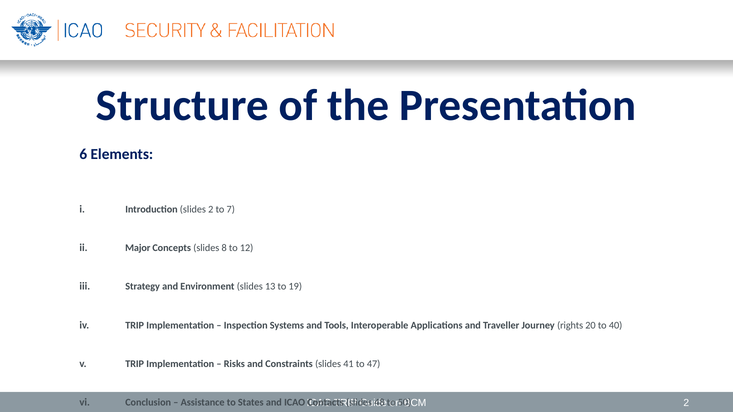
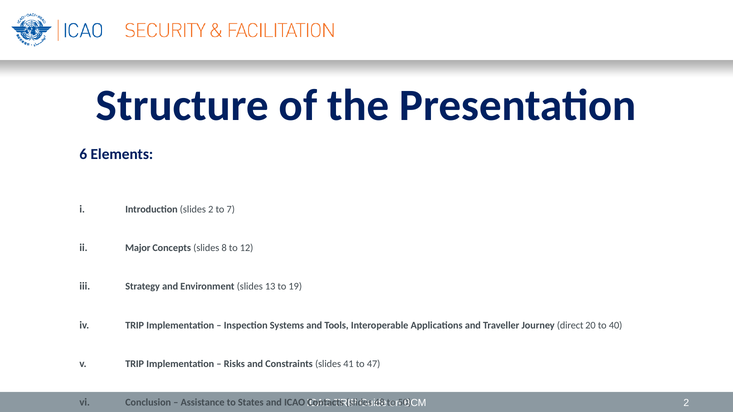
rights: rights -> direct (570, 325)
